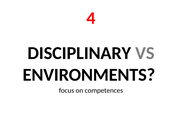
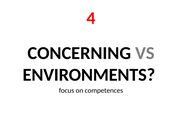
DISCIPLINARY: DISCIPLINARY -> CONCERNING (79, 53)
